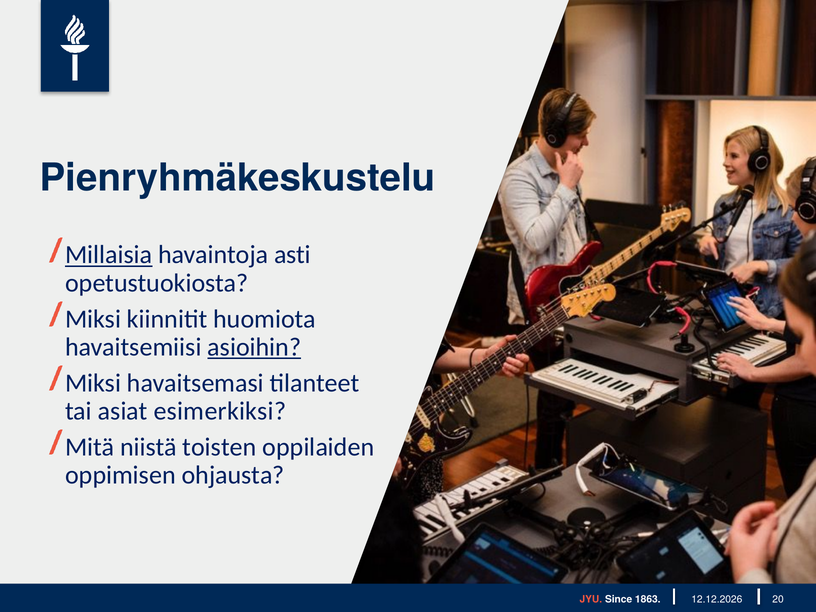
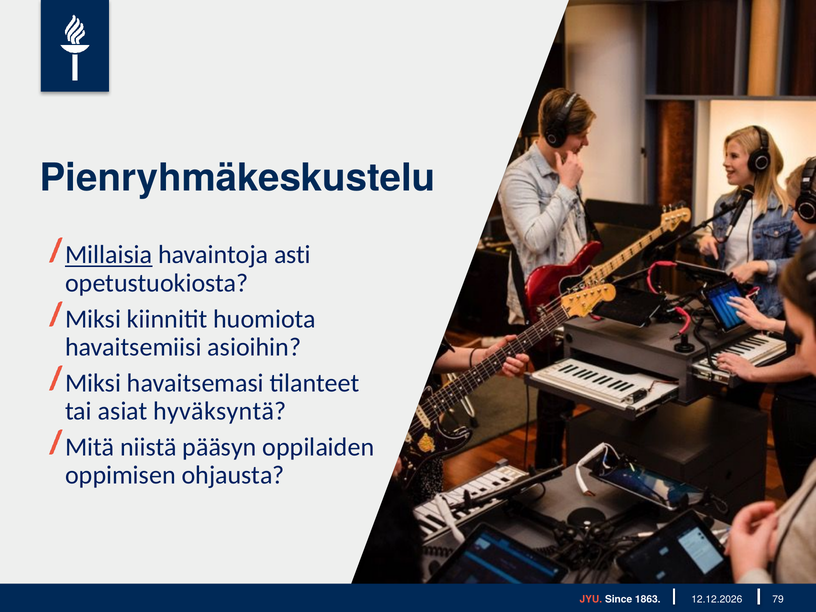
asioihin underline: present -> none (254, 347)
esimerkiksi: esimerkiksi -> hyväksyntä (220, 411)
toisten: toisten -> pääsyn (219, 447)
20: 20 -> 79 (778, 599)
